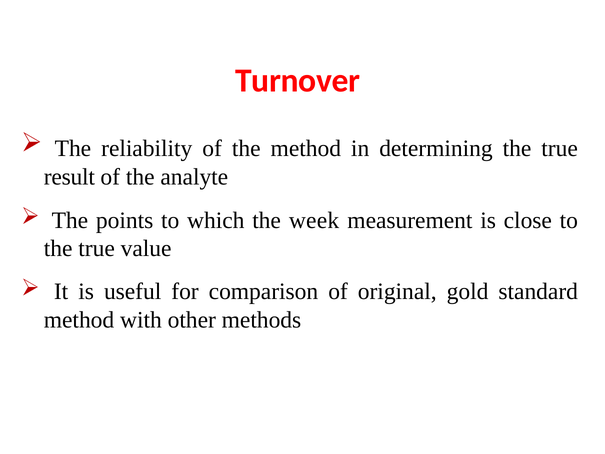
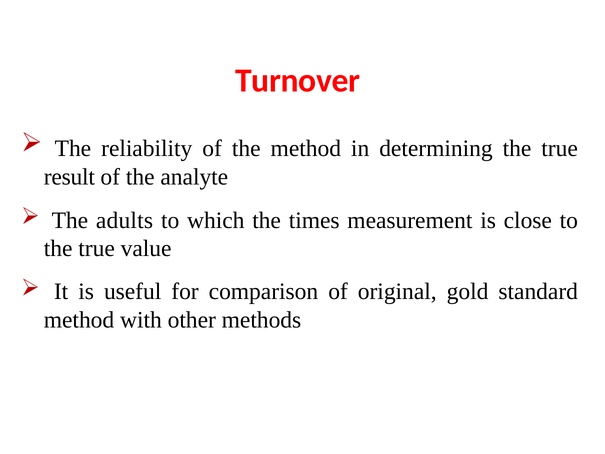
points: points -> adults (125, 220)
week: week -> times (314, 220)
